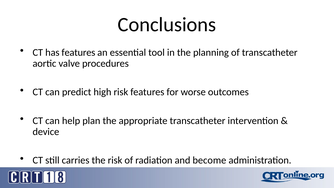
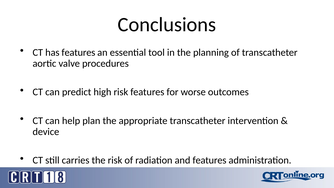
and become: become -> features (209, 160)
